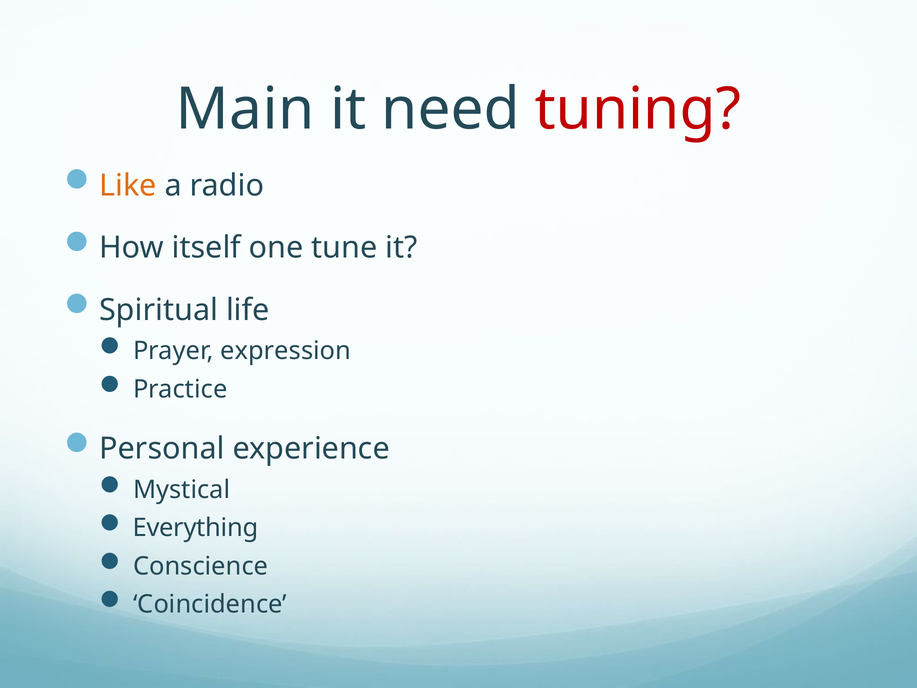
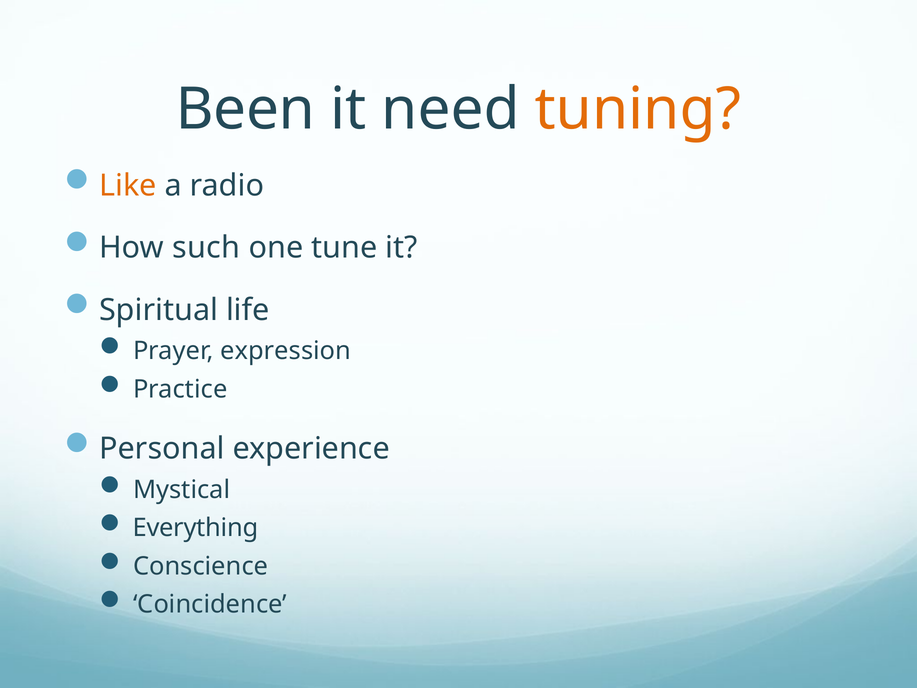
Main: Main -> Been (245, 109)
tuning colour: red -> orange (638, 109)
itself: itself -> such (206, 248)
